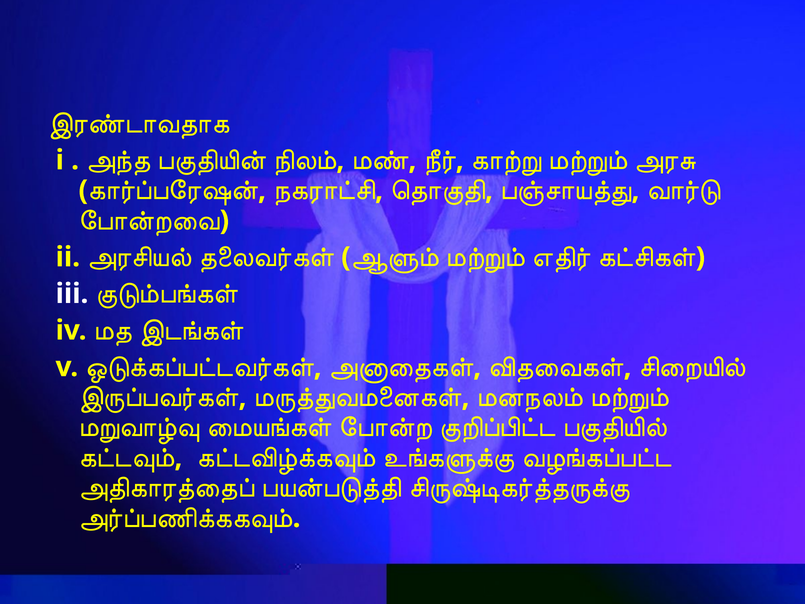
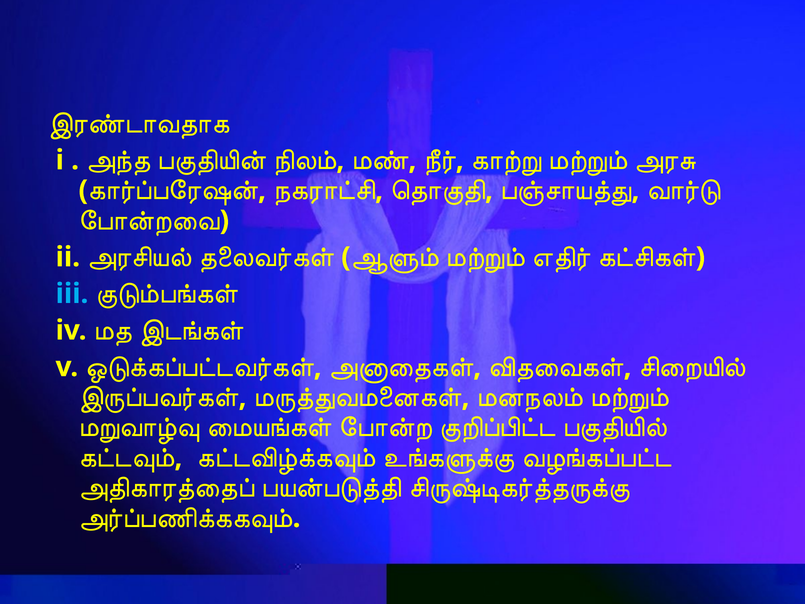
iii colour: white -> light blue (72, 294)
